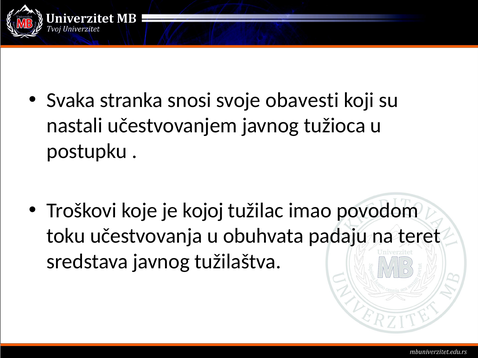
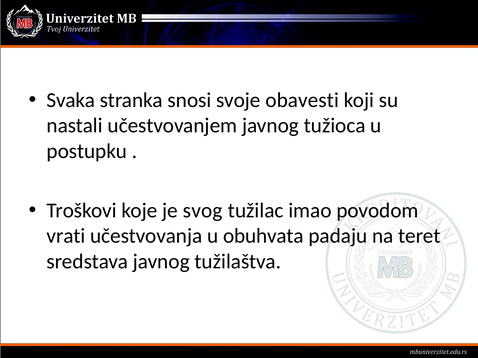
kojoj: kojoj -> svog (203, 211)
toku: toku -> vrati (66, 236)
